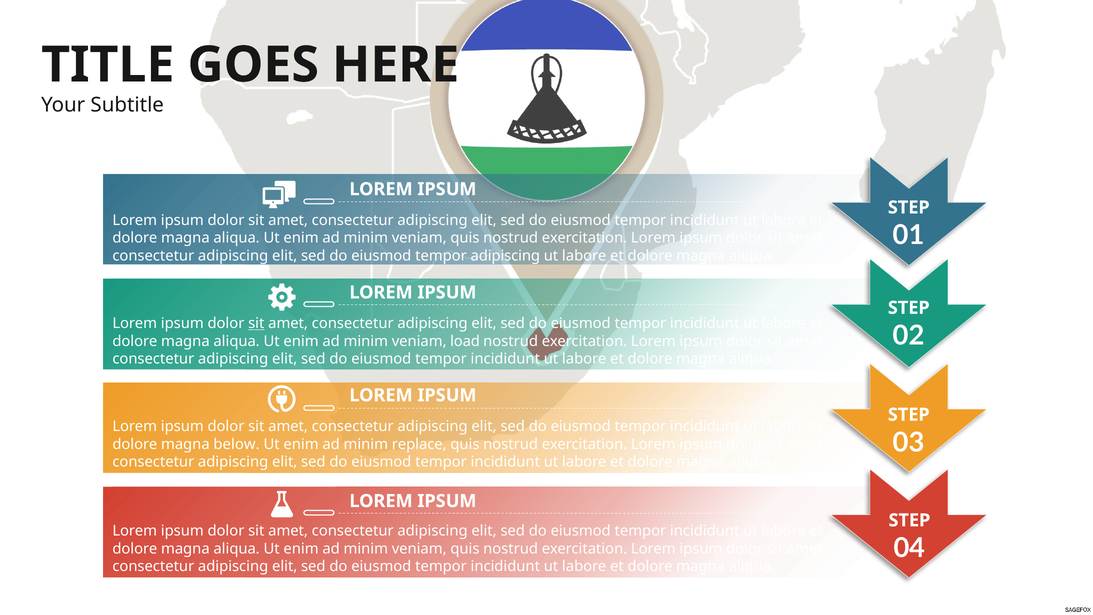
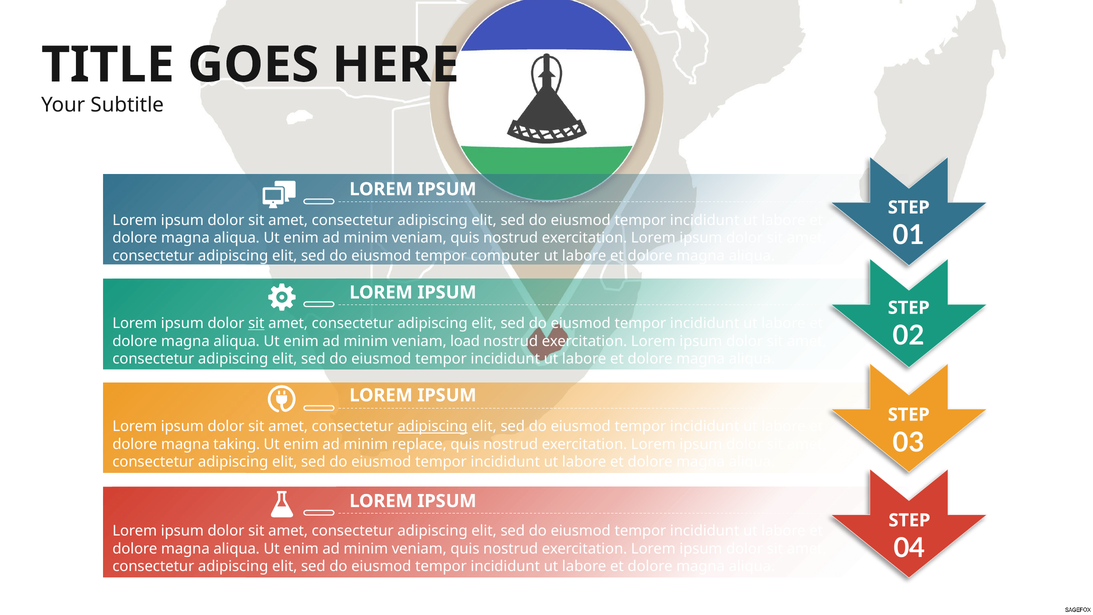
tempor adipiscing: adipiscing -> computer (505, 256)
adipiscing underline: none -> present (433, 426)
below: below -> taking (237, 444)
